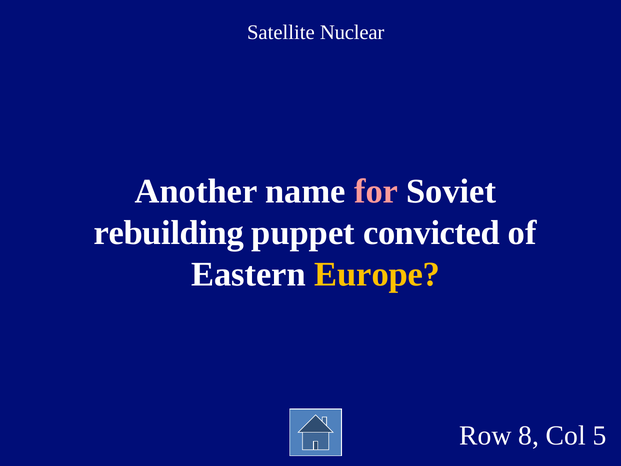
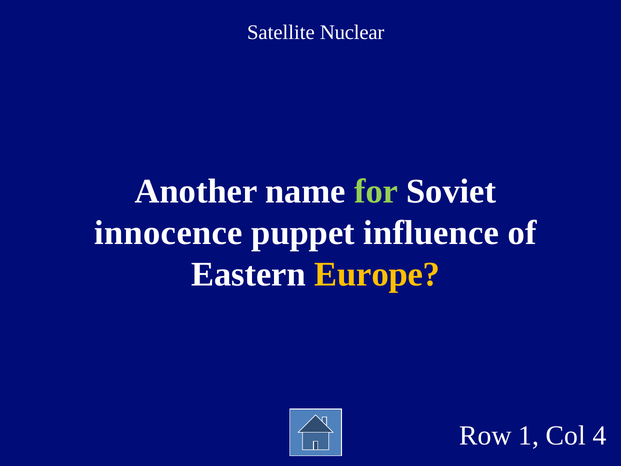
for colour: pink -> light green (376, 191)
rebuilding: rebuilding -> innocence (168, 233)
convicted: convicted -> influence (431, 233)
8: 8 -> 1 (529, 436)
5: 5 -> 4 (600, 436)
